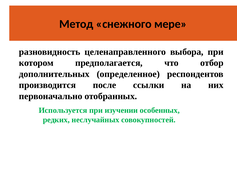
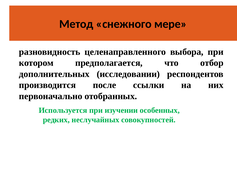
определенное: определенное -> исследовании (128, 74)
